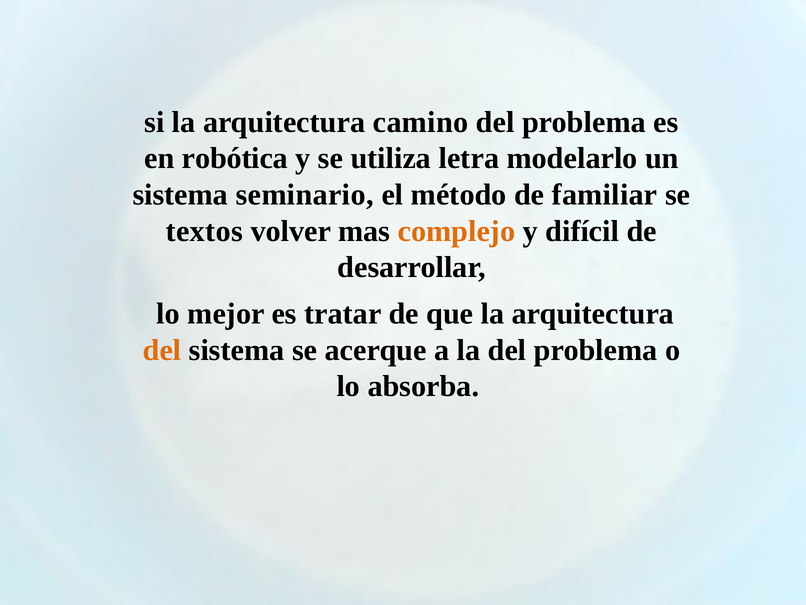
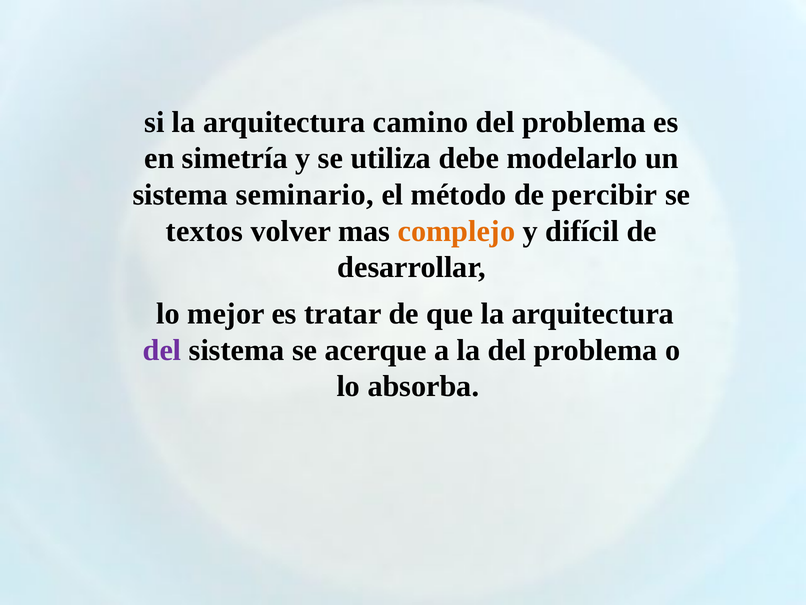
robótica: robótica -> simetría (235, 158)
letra: letra -> debe (469, 158)
familiar: familiar -> percibir (605, 195)
del colour: orange -> purple (162, 350)
